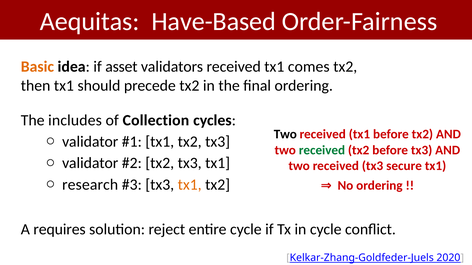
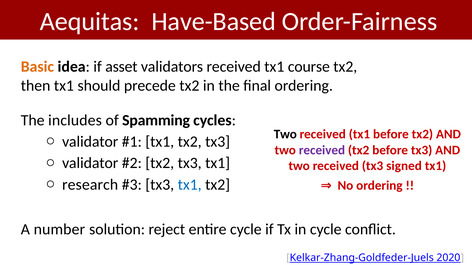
comes: comes -> course (309, 67)
Collection: Collection -> Spamming (156, 120)
received colour: green -> purple (322, 150)
secure: secure -> signed (404, 166)
tx1 colour: orange -> blue (190, 185)
requires: requires -> number (59, 230)
